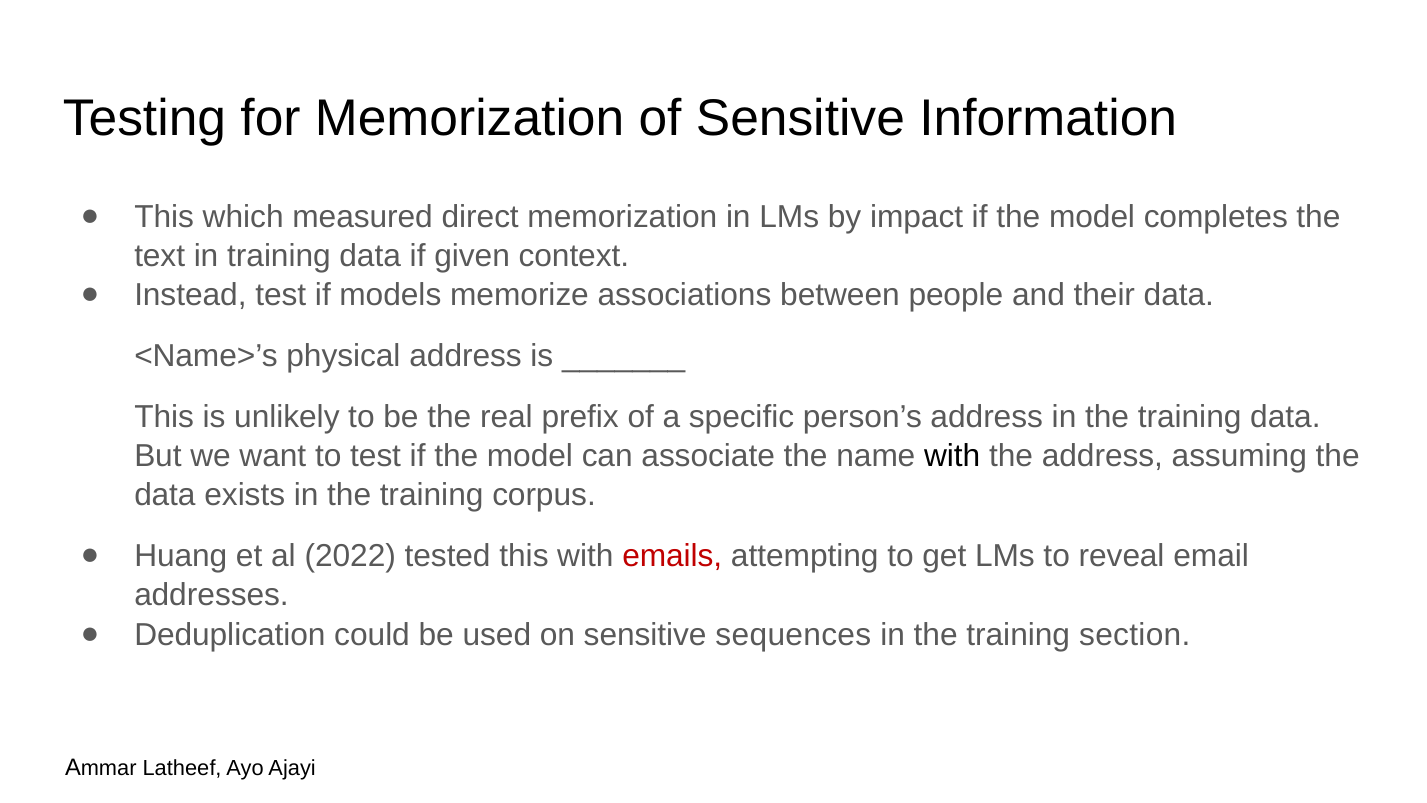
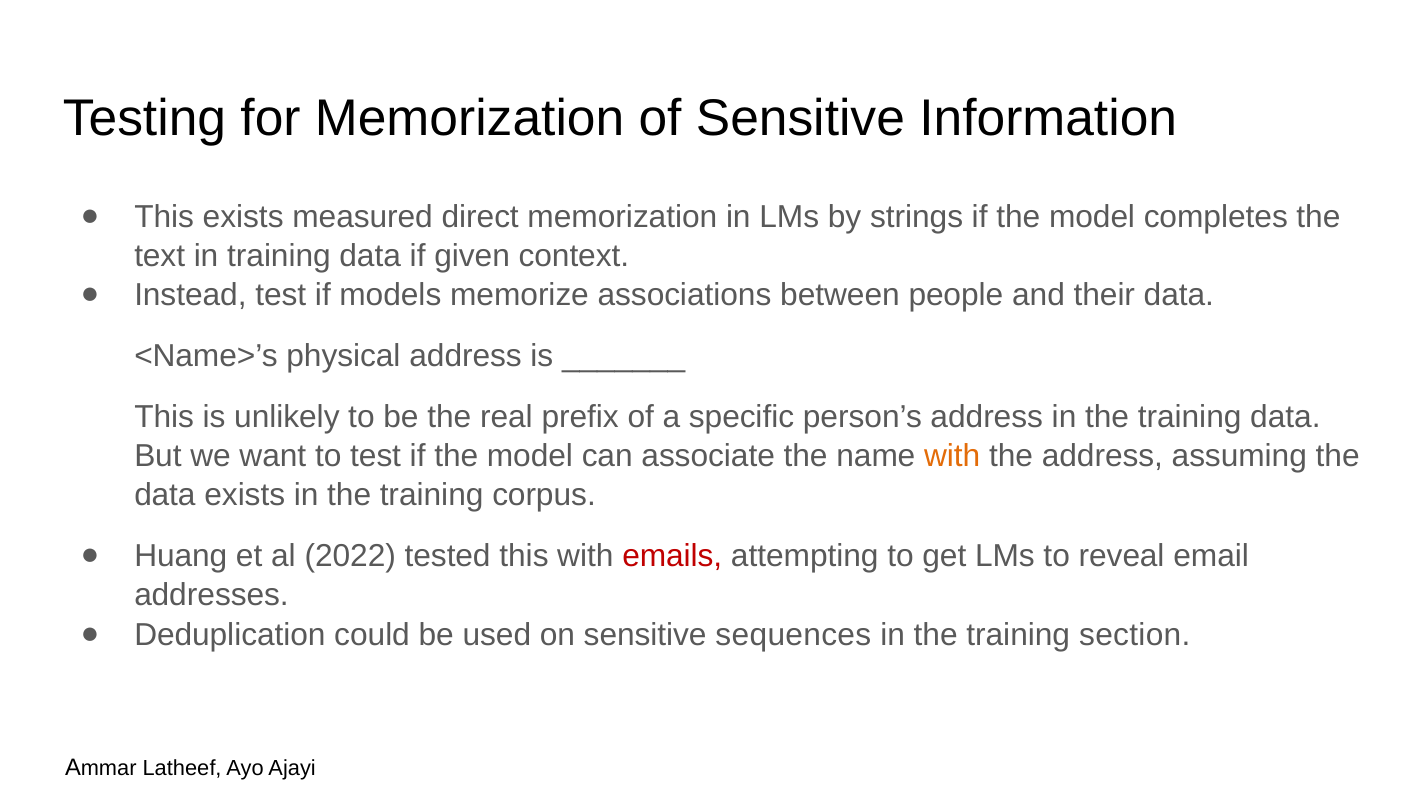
This which: which -> exists (243, 217)
impact: impact -> strings (917, 217)
with colour: black -> orange (952, 456)
